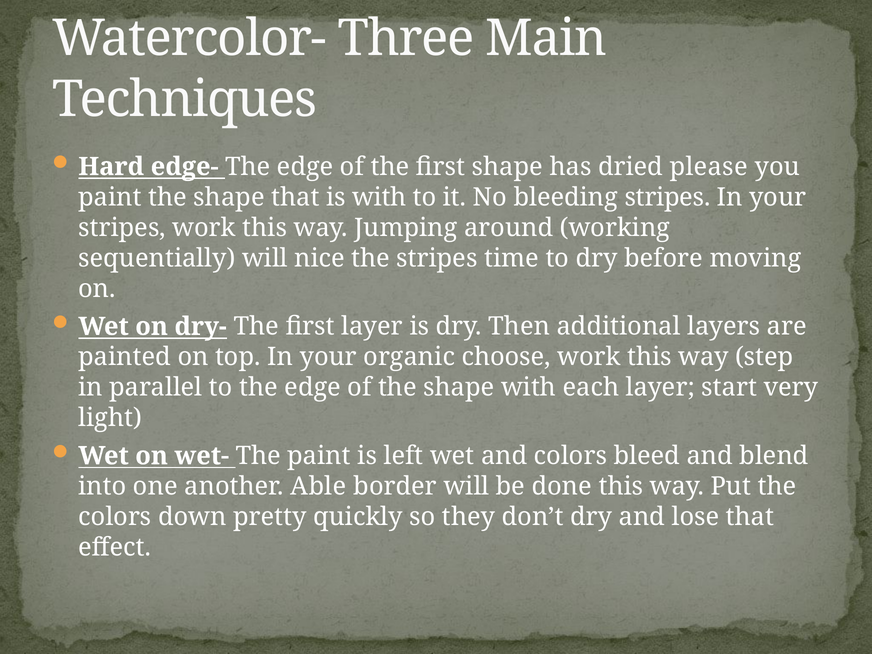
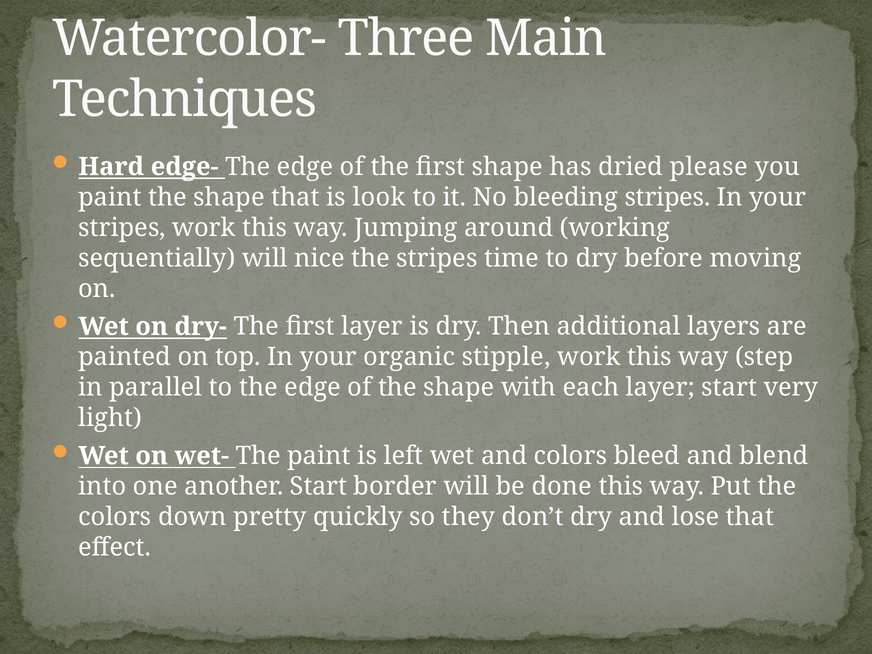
is with: with -> look (379, 197)
choose: choose -> stipple (506, 357)
another Able: Able -> Start (319, 486)
